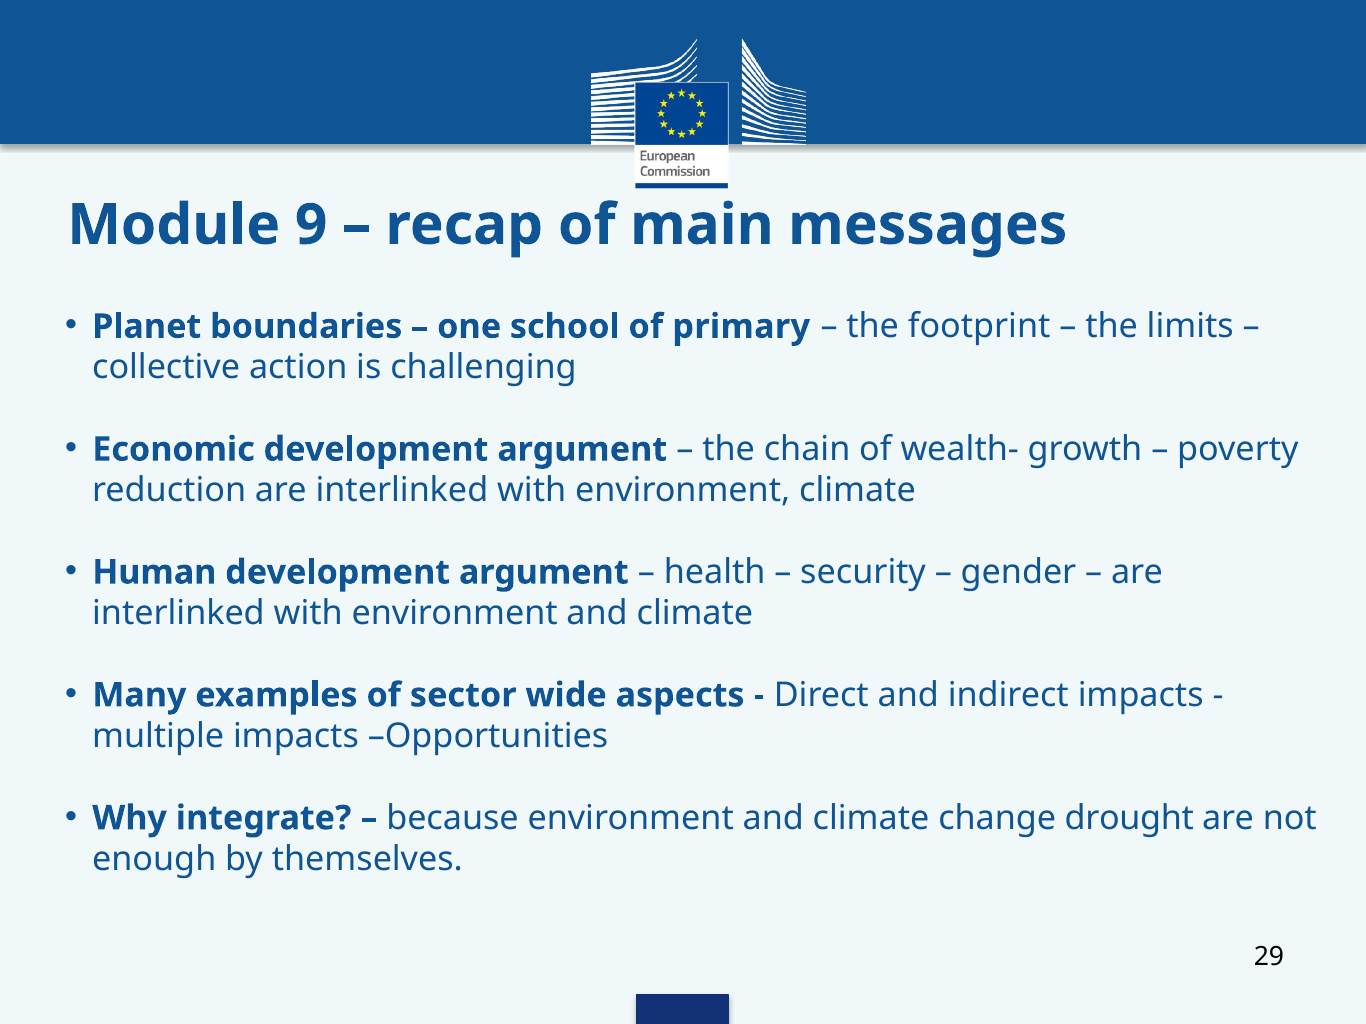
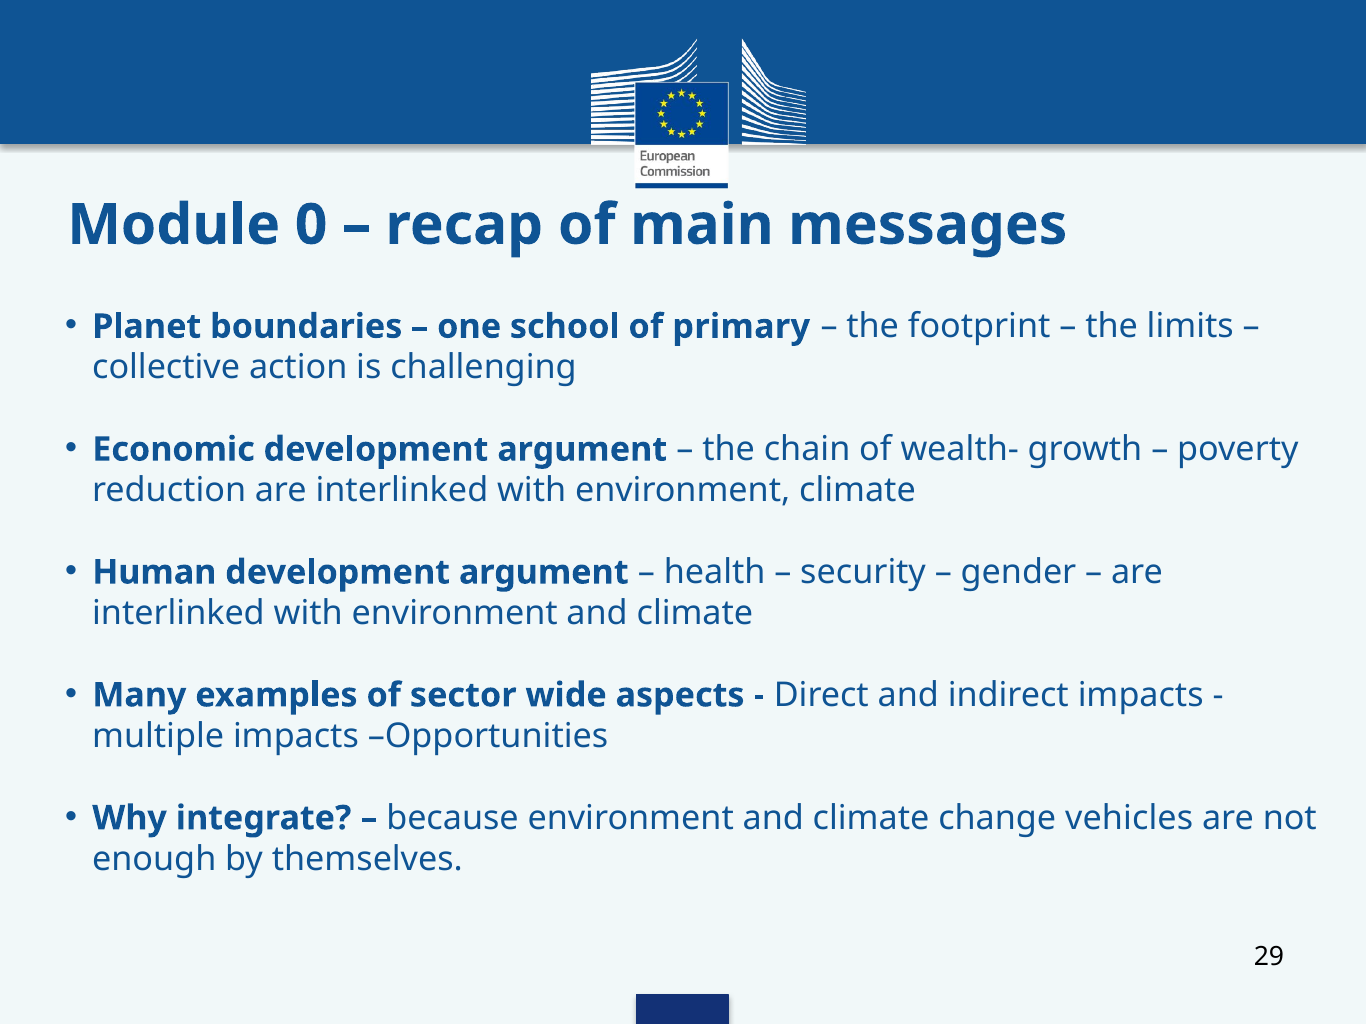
9: 9 -> 0 (311, 225)
drought: drought -> vehicles (1129, 818)
